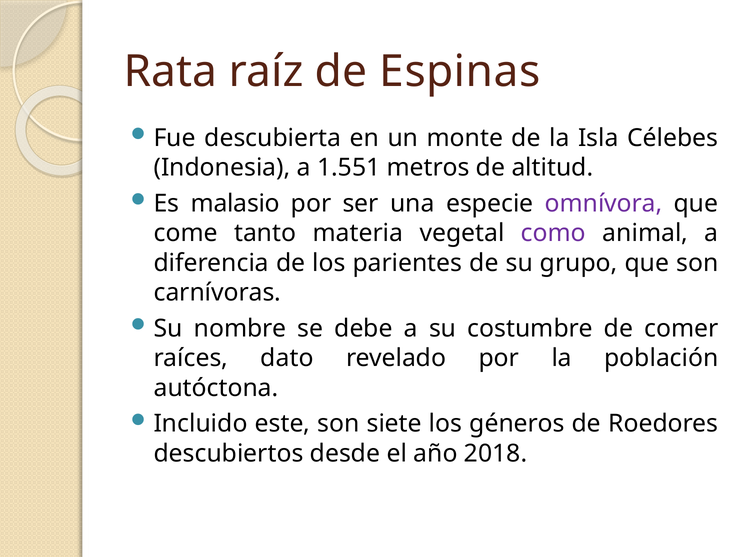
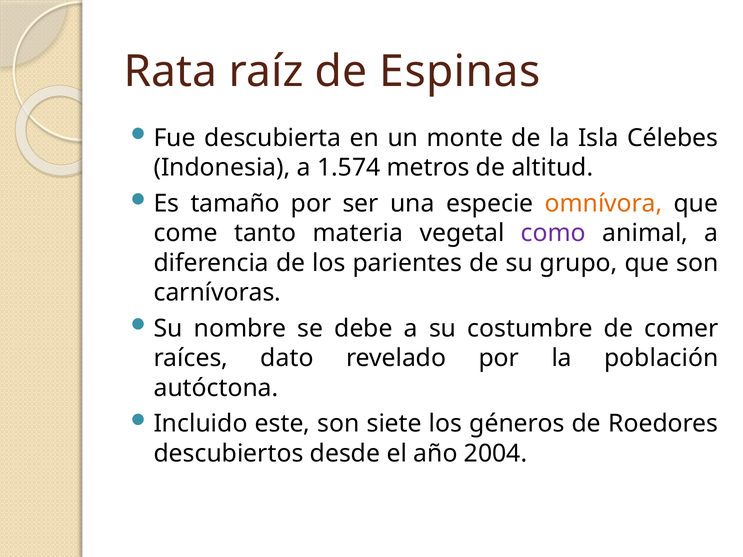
1.551: 1.551 -> 1.574 (349, 168)
malasio: malasio -> tamaño (235, 204)
omnívora colour: purple -> orange (604, 204)
2018: 2018 -> 2004 (496, 454)
